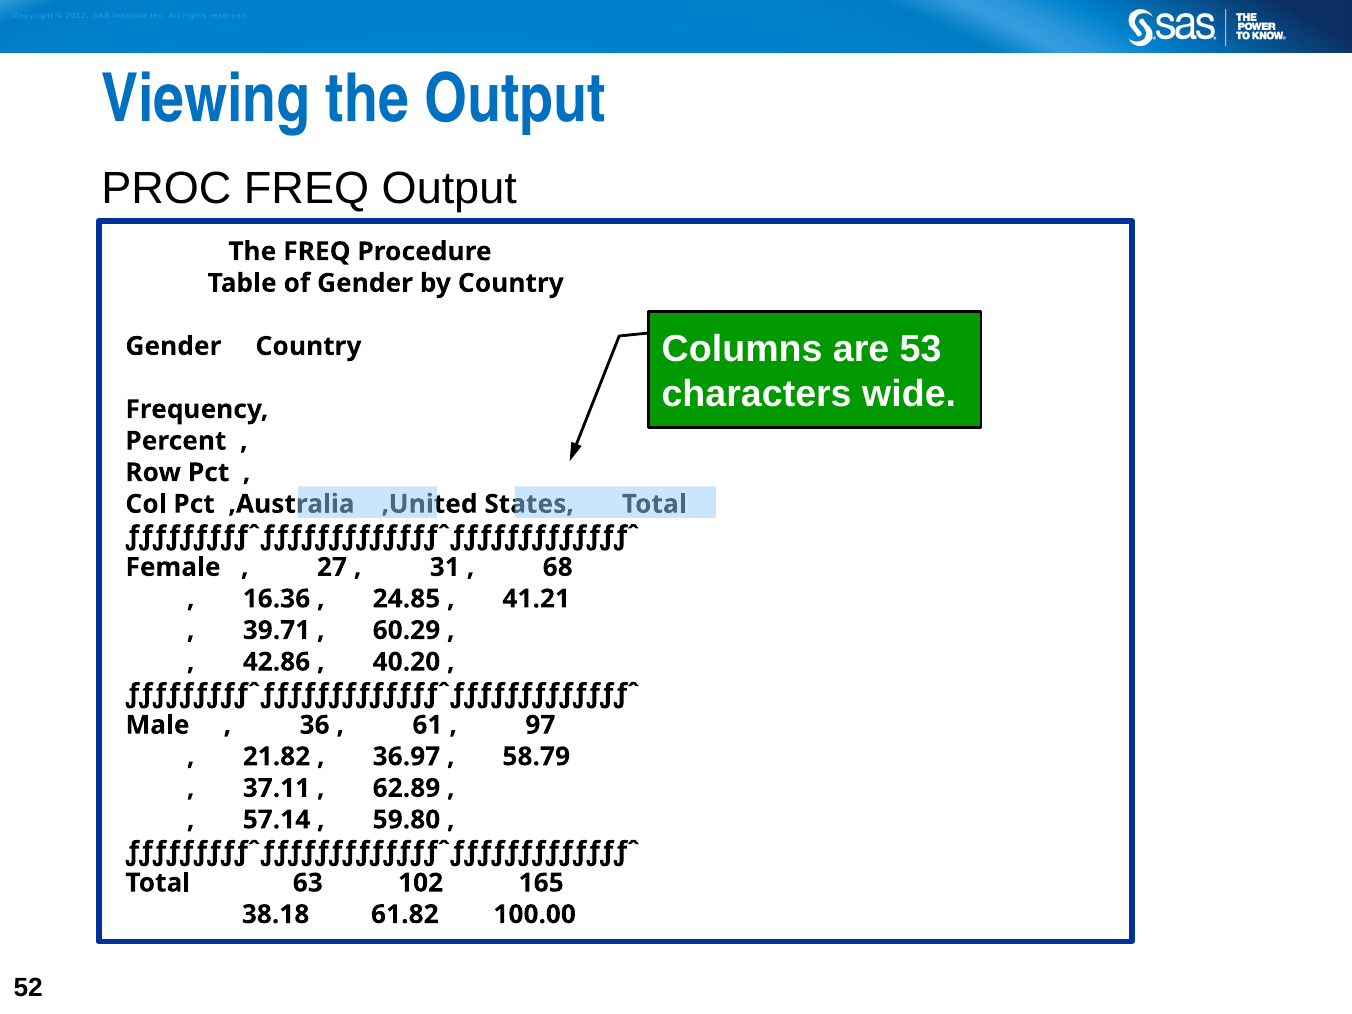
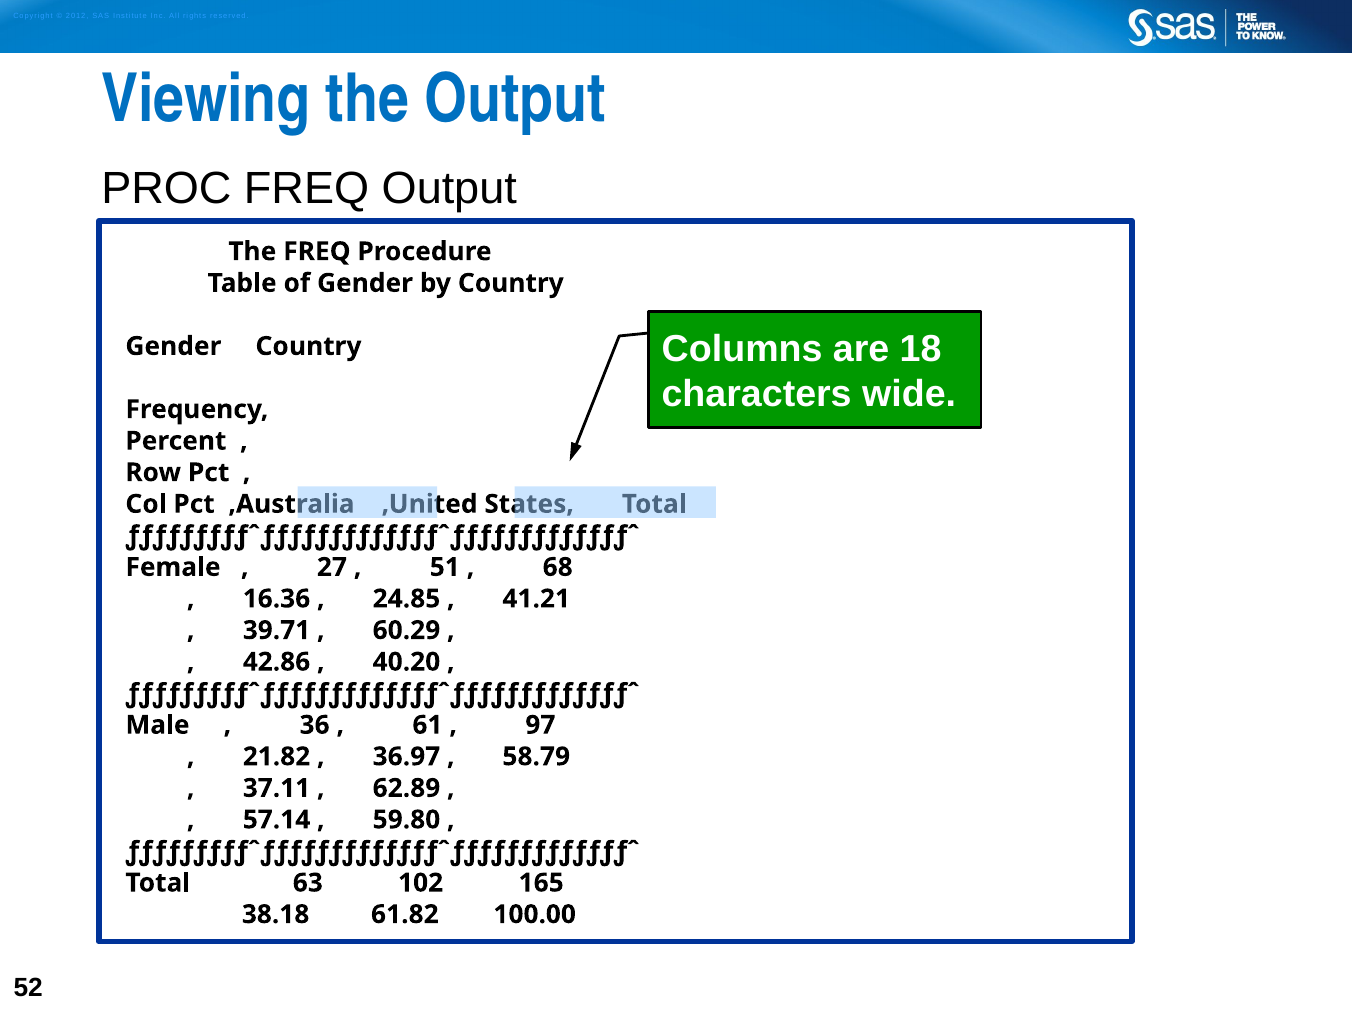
53: 53 -> 18 (921, 349)
31: 31 -> 51 (445, 567)
